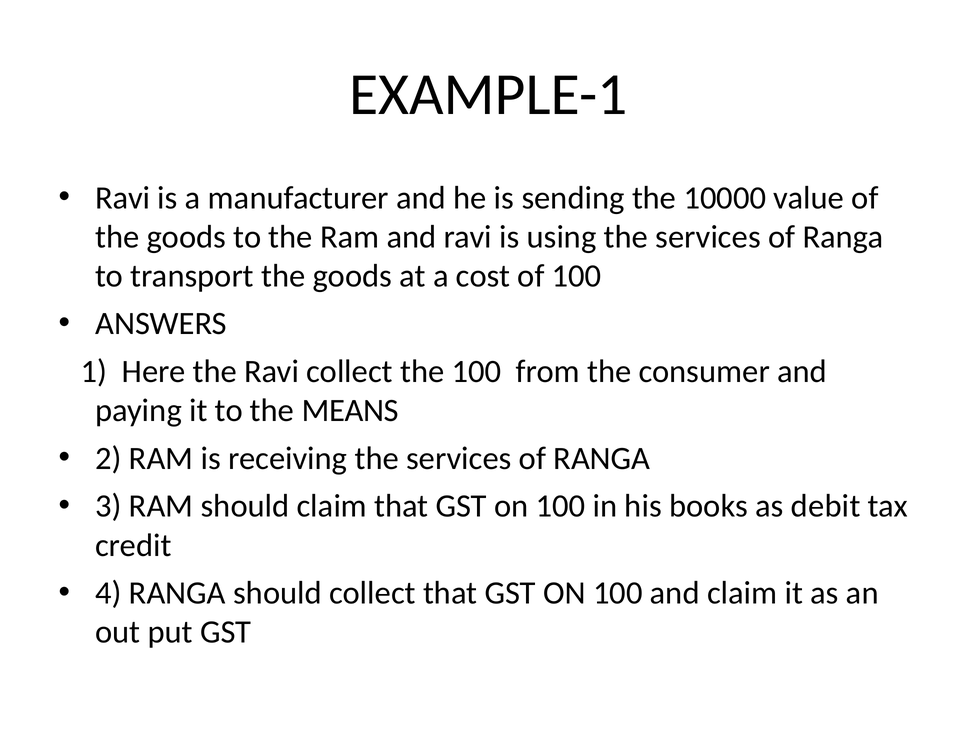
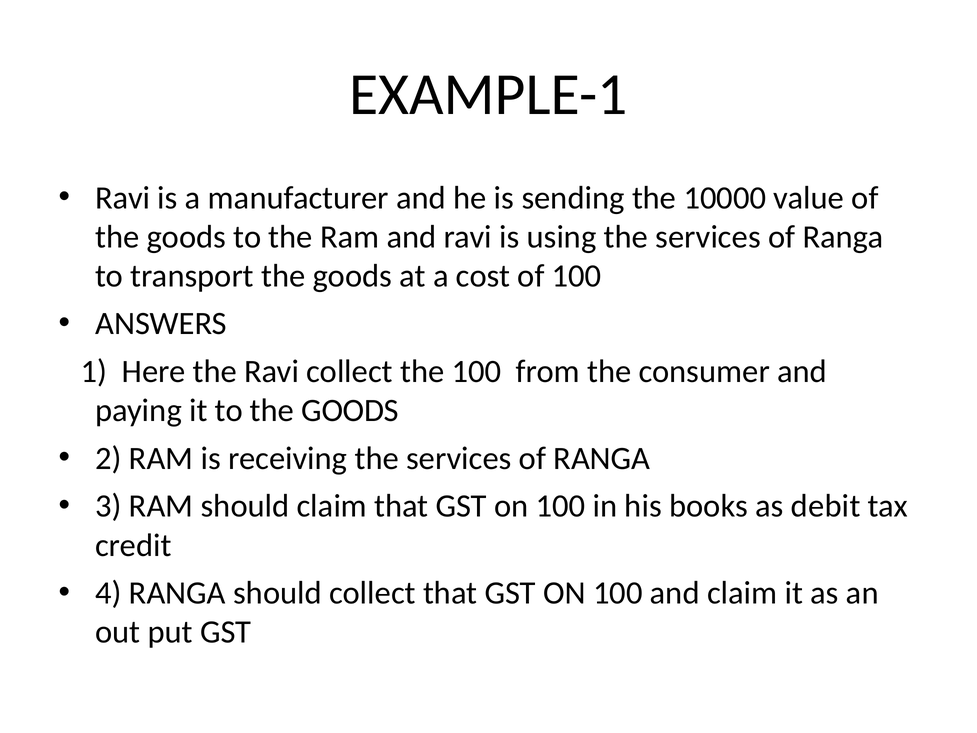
to the MEANS: MEANS -> GOODS (350, 410)
